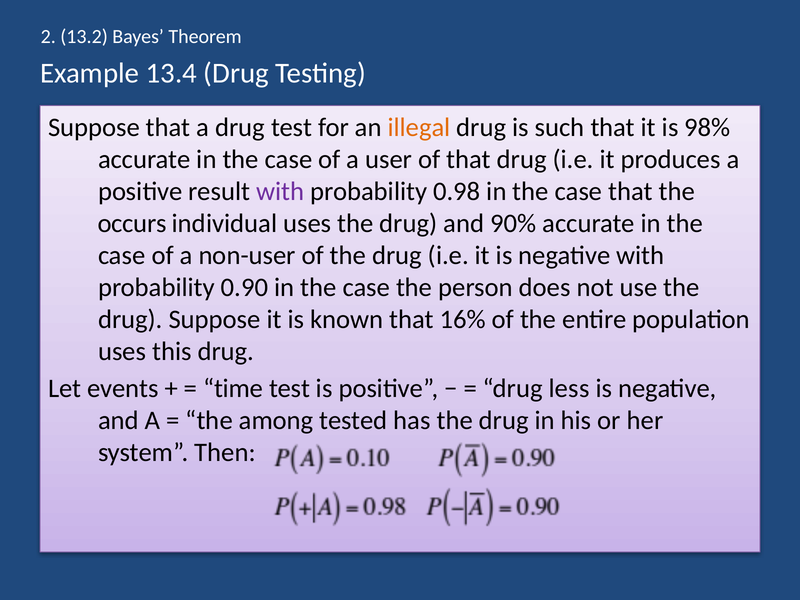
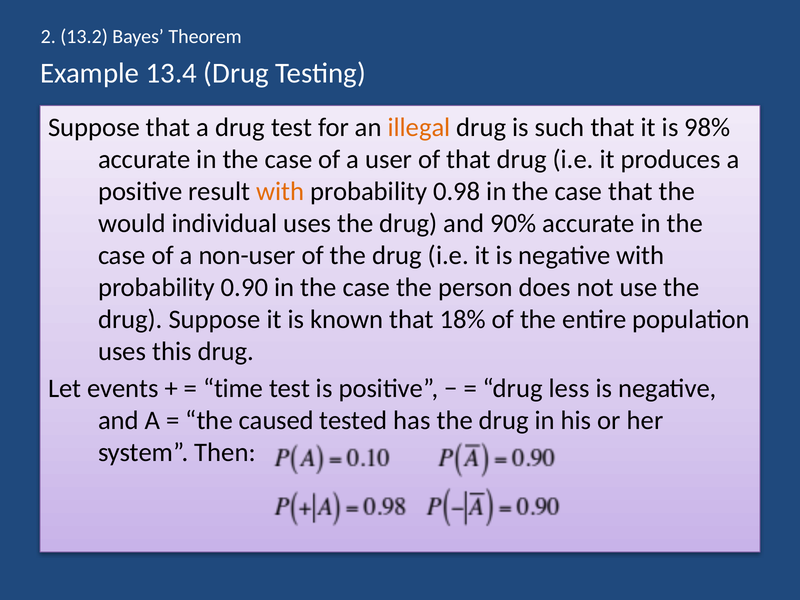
with colour: purple -> orange (280, 191)
occurs: occurs -> would (132, 223)
16%: 16% -> 18% (463, 319)
among: among -> caused (276, 421)
